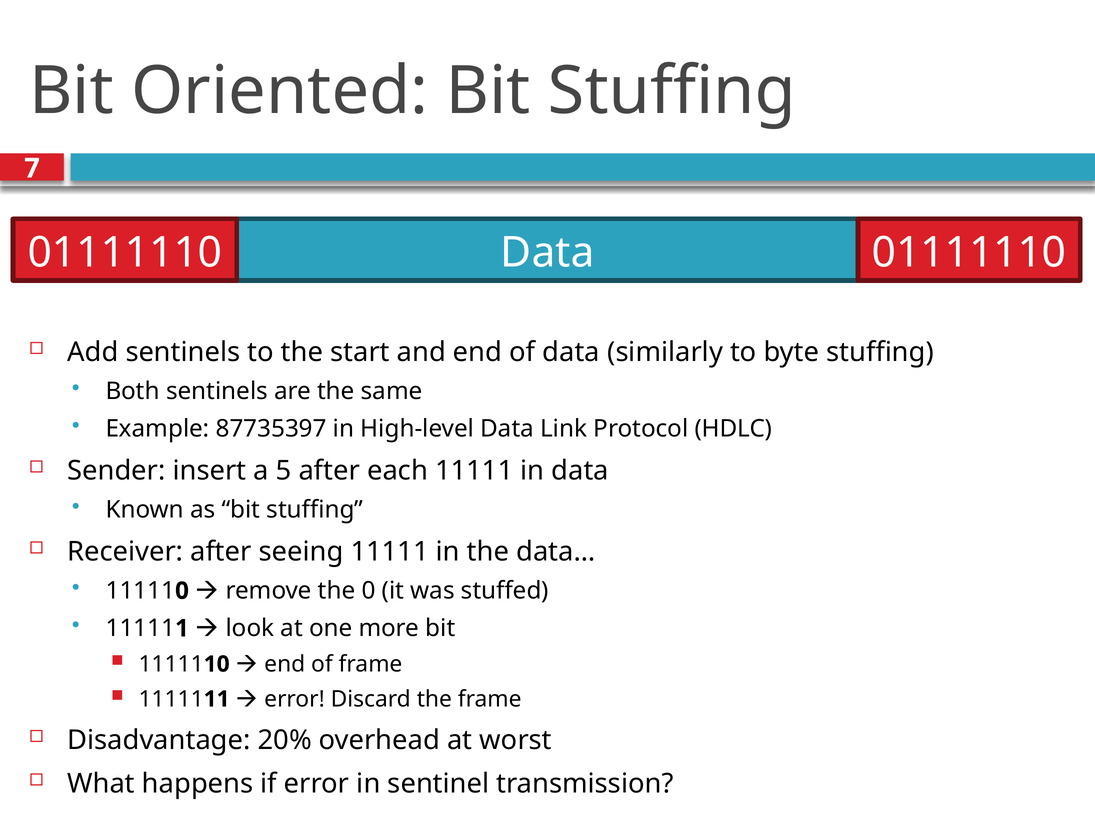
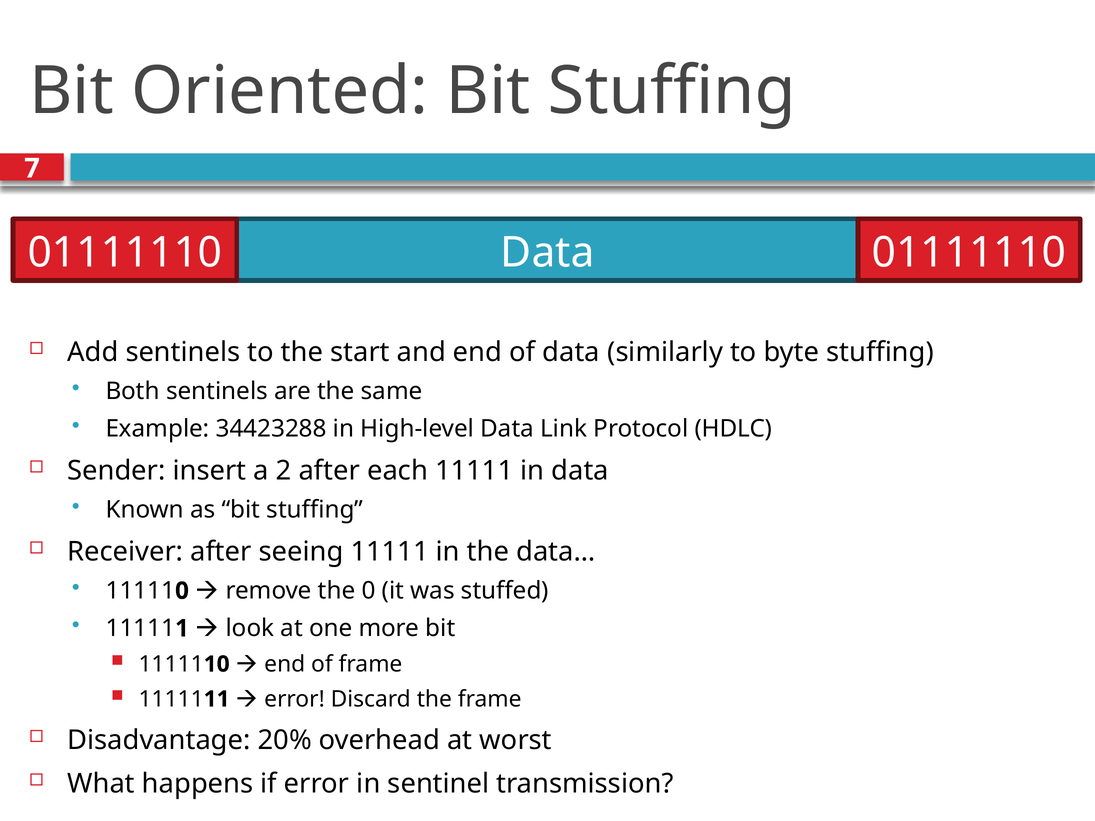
87735397: 87735397 -> 34423288 (271, 429)
5: 5 -> 2 (284, 471)
